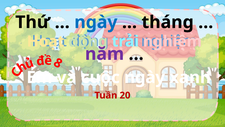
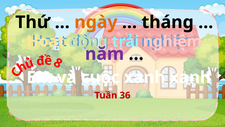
ngày colour: blue -> orange (96, 22)
cuộc ngày: ngày -> xanh (145, 77)
20: 20 -> 36 (125, 95)
